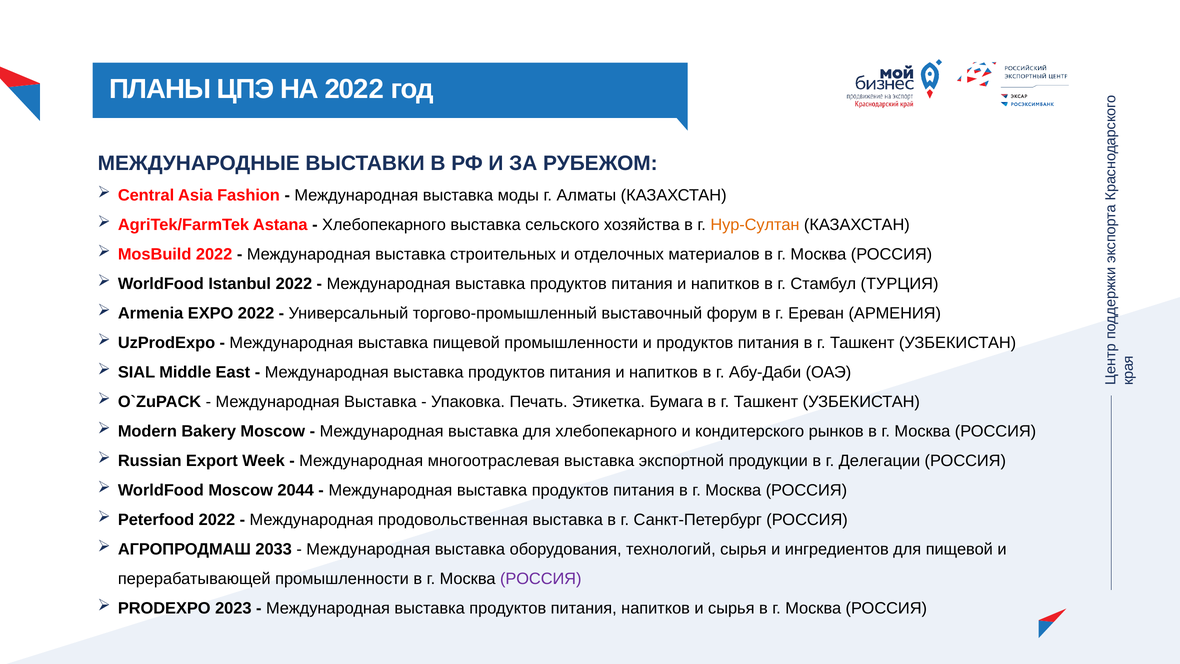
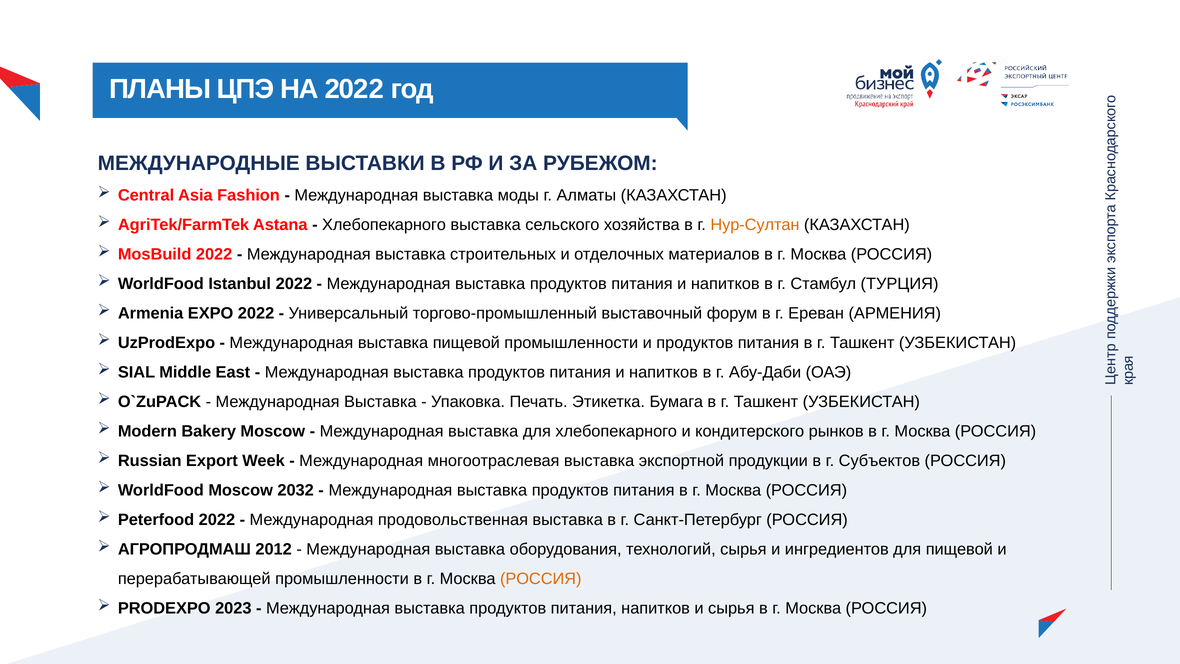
Делегации: Делегации -> Субъектов (879, 461)
2044: 2044 -> 2032 (296, 490)
2033: 2033 -> 2012 (274, 549)
РОССИЯ colour: purple -> orange (541, 579)
